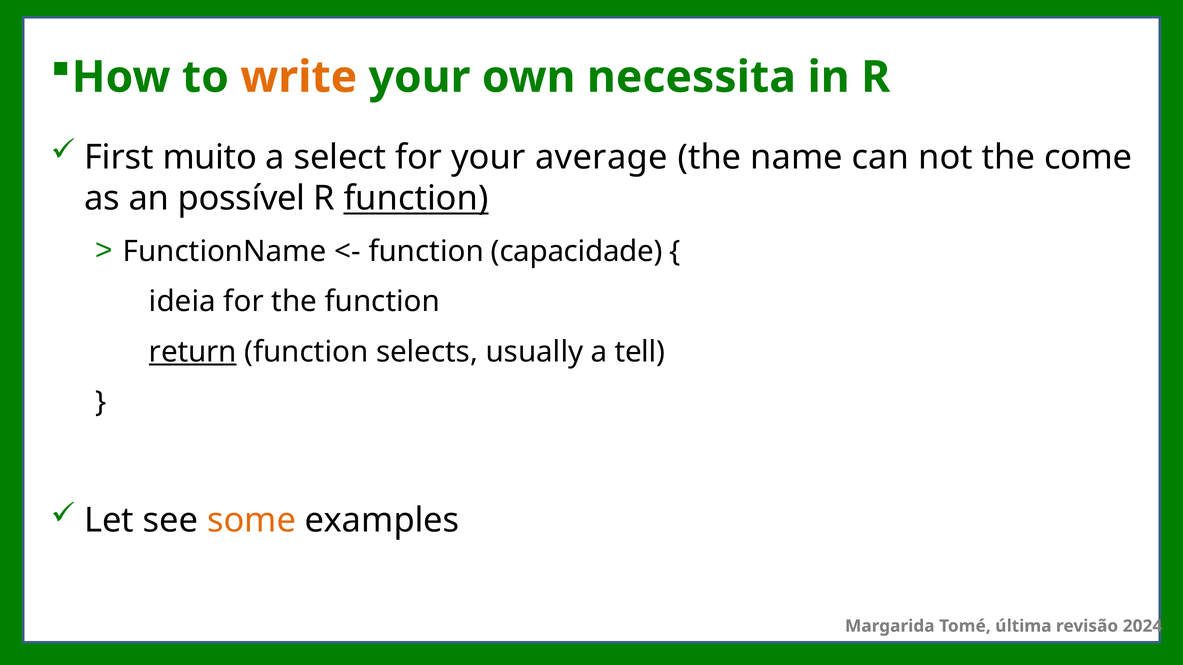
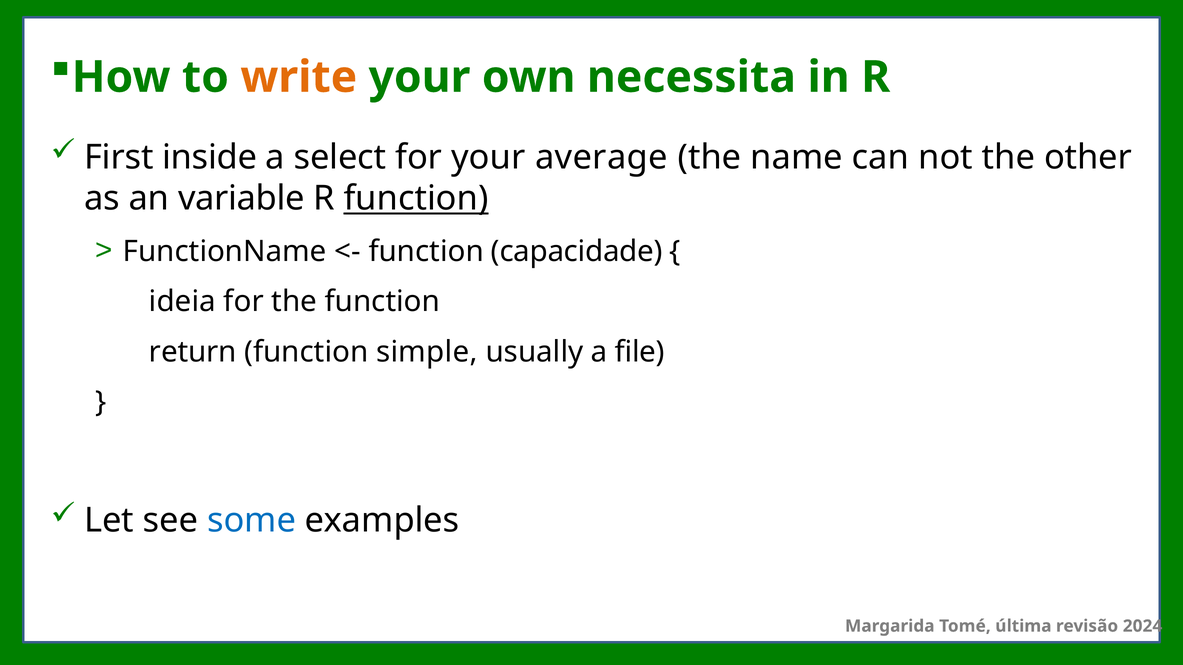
muito: muito -> inside (210, 157)
come: come -> other (1088, 157)
possível: possível -> variable (242, 199)
return underline: present -> none (193, 352)
selects: selects -> simple (427, 352)
tell: tell -> file (640, 352)
some colour: orange -> blue (252, 521)
